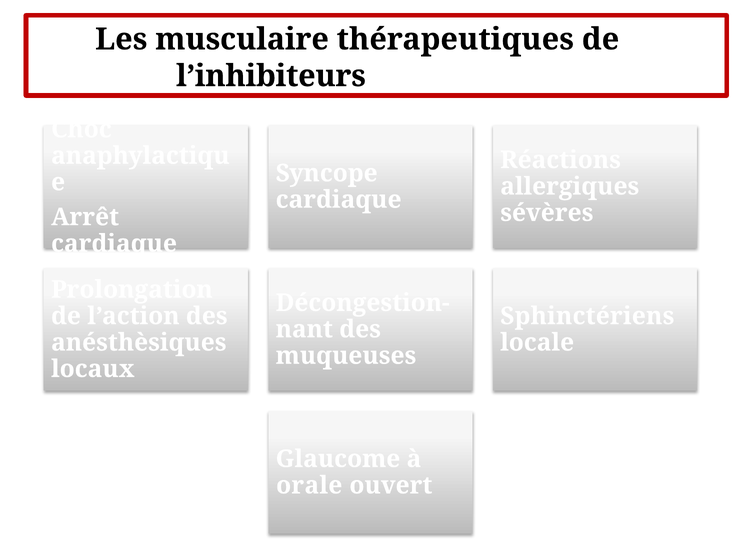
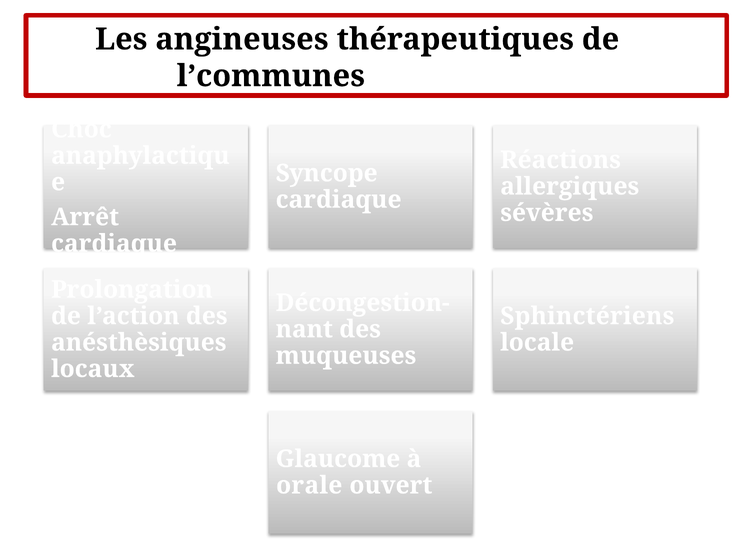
musculaire: musculaire -> angineuses (242, 39)
l’inhibiteurs: l’inhibiteurs -> l’communes (271, 76)
